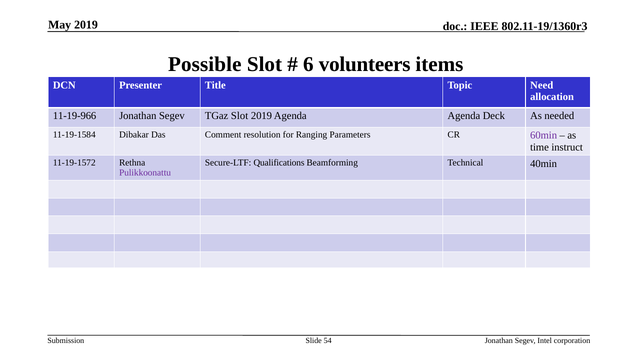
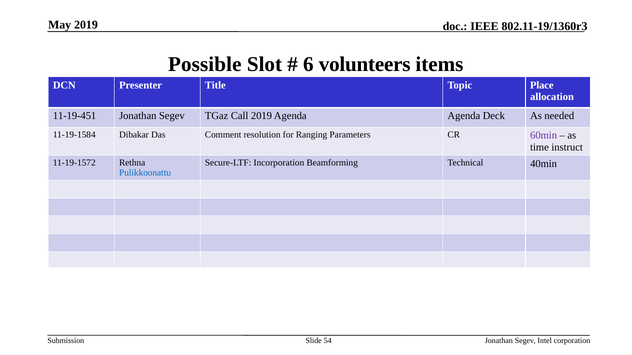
Need: Need -> Place (542, 85)
11-19-966: 11-19-966 -> 11-19-451 (75, 116)
TGaz Slot: Slot -> Call (240, 116)
Qualifications: Qualifications -> Incorporation (279, 163)
Pulikkoonattu colour: purple -> blue (145, 173)
